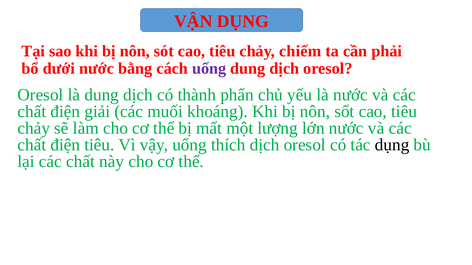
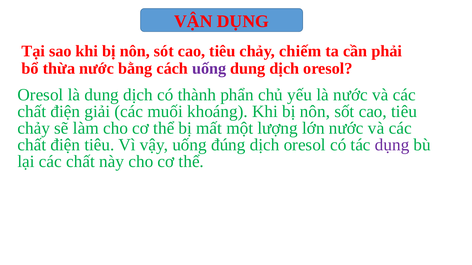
dưới: dưới -> thừa (59, 69)
thích: thích -> đúng (228, 145)
dụng colour: black -> purple (392, 145)
